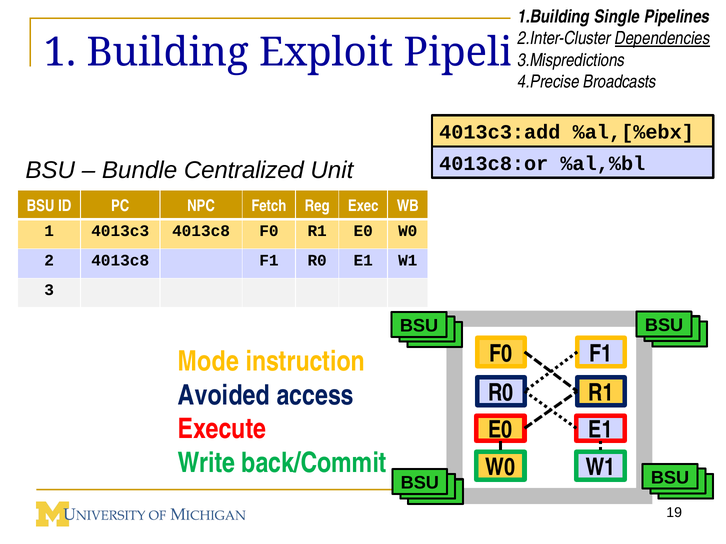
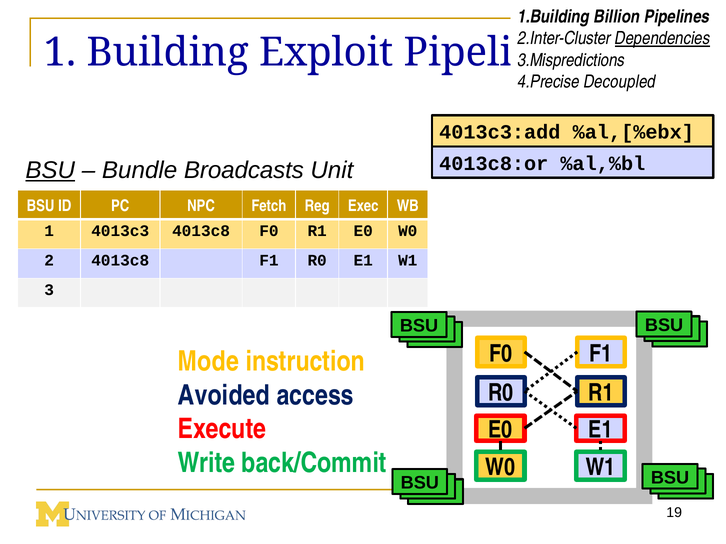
Single: Single -> Billion (617, 17)
Broadcasts: Broadcasts -> Decoupled (620, 82)
BSU underline: none -> present (50, 171)
Centralized: Centralized -> Broadcasts (244, 171)
